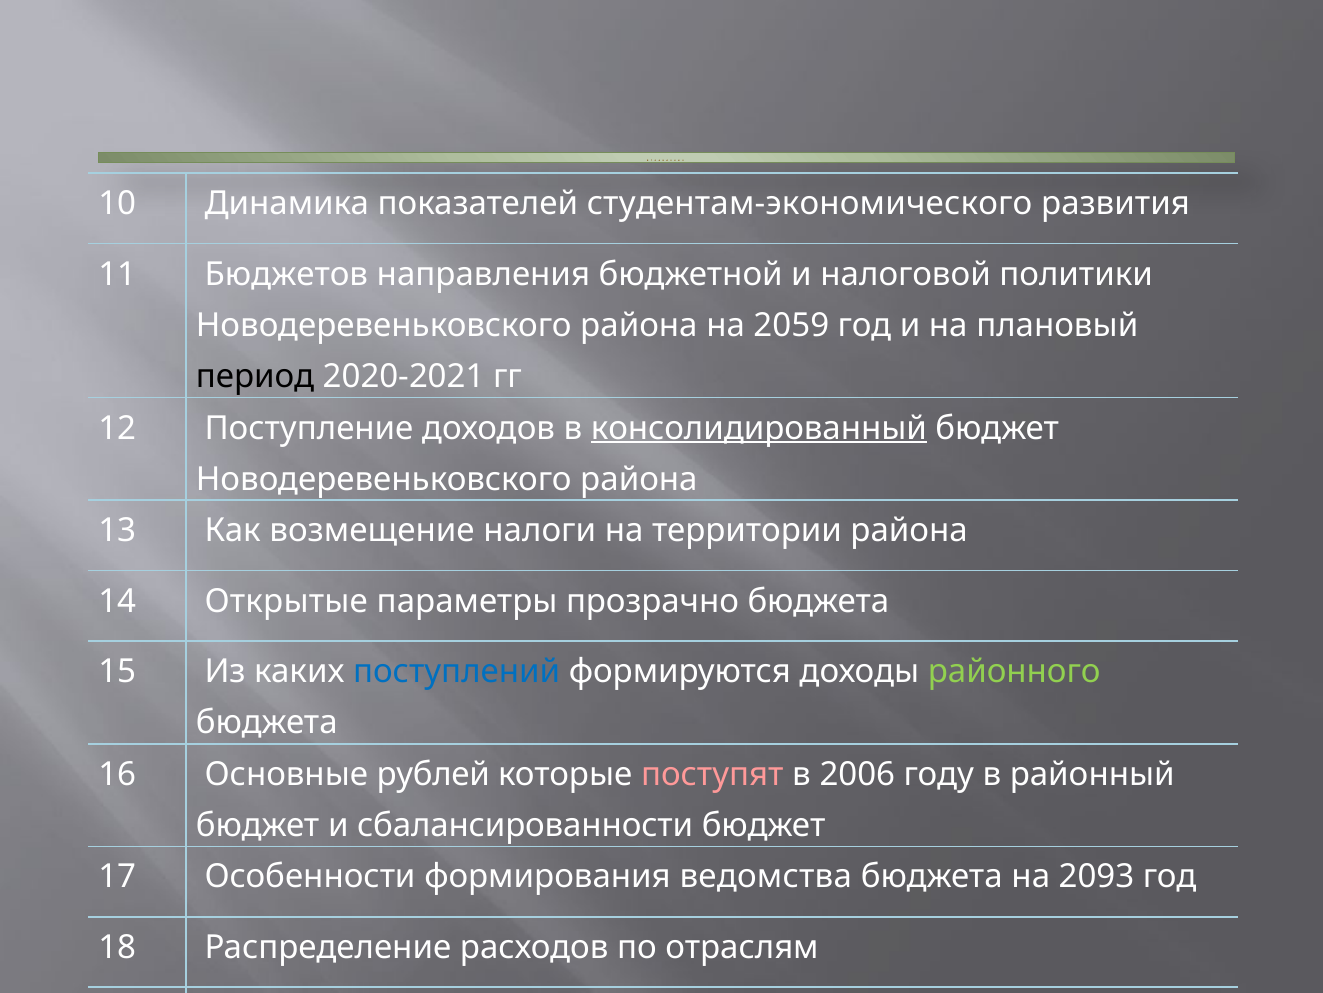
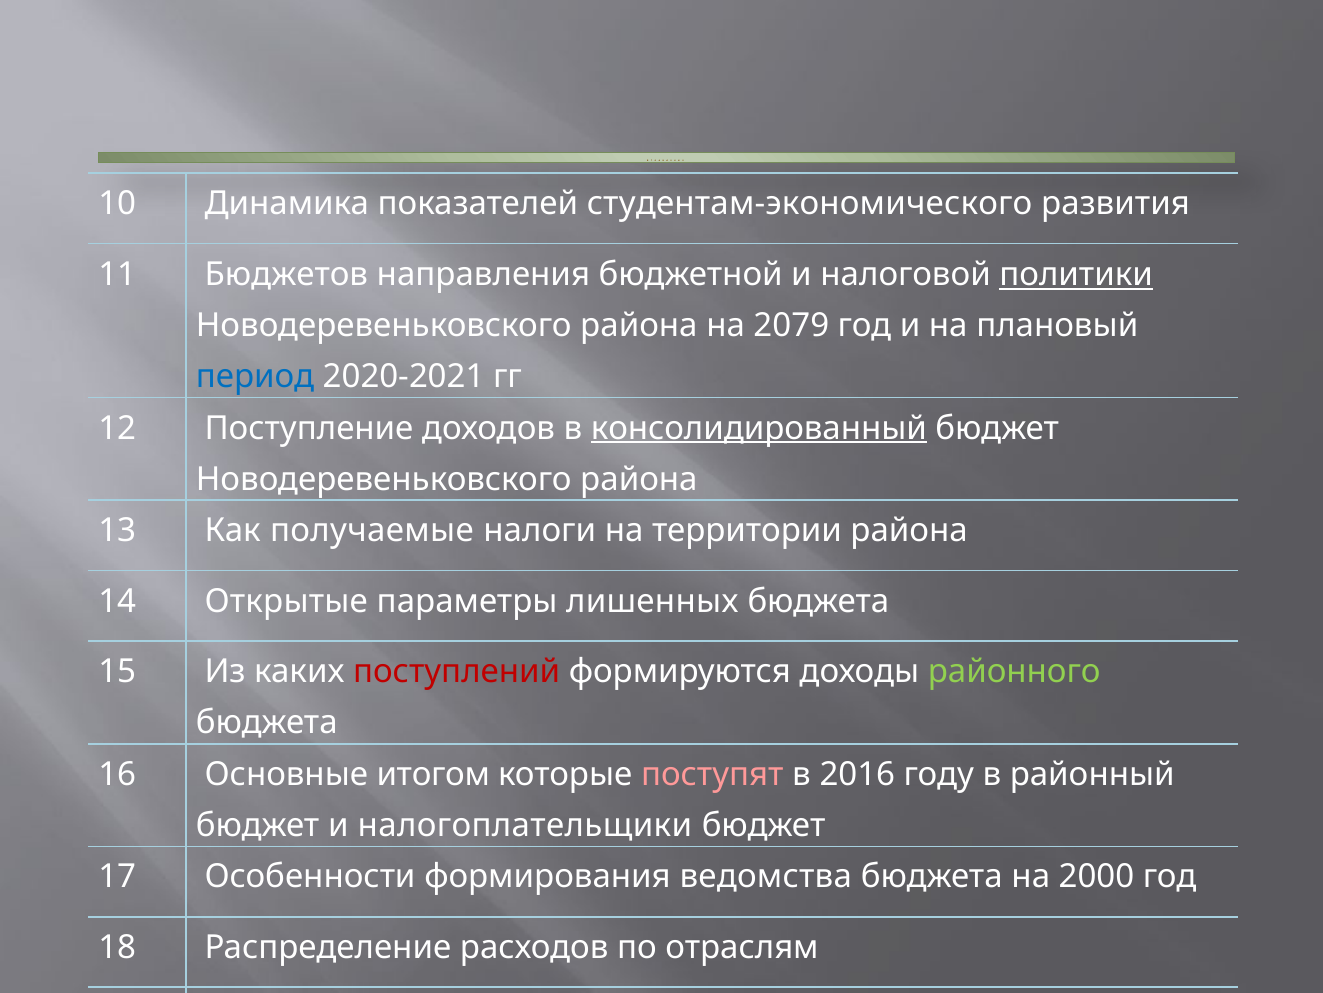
политики underline: none -> present (1076, 274)
2059: 2059 -> 2079 (791, 325)
период colour: black -> blue (255, 377)
возмещение: возмещение -> получаемые (372, 530)
прозрачно: прозрачно -> лишенных (652, 601)
поступлений colour: blue -> red (457, 671)
рублей: рублей -> итогом (433, 774)
2006: 2006 -> 2016 (857, 774)
сбалансированности: сбалансированности -> налогоплательщики (525, 825)
2093: 2093 -> 2000 (1096, 876)
